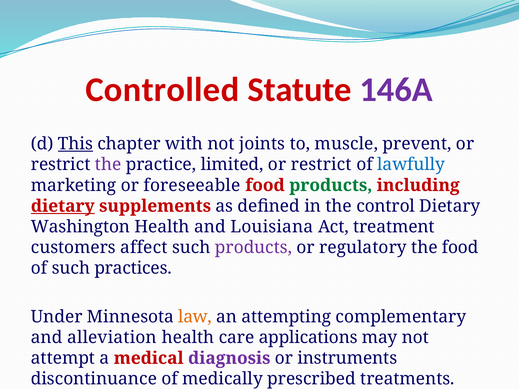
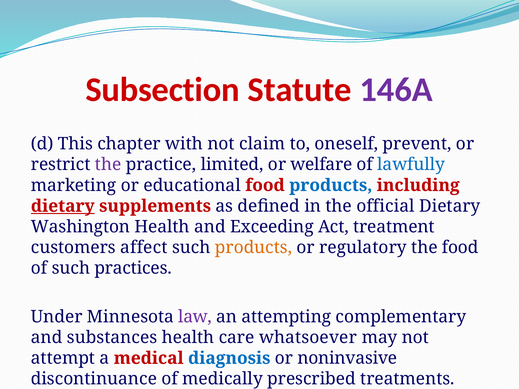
Controlled: Controlled -> Subsection (163, 90)
This underline: present -> none (75, 144)
joints: joints -> claim (262, 144)
muscle: muscle -> oneself (346, 144)
restrict: restrict -> welfare (321, 165)
foreseeable: foreseeable -> educational (192, 185)
products colour: green -> blue (331, 185)
control: control -> official (386, 206)
Louisiana: Louisiana -> Exceeding (272, 227)
products colour: purple -> orange (253, 248)
law colour: orange -> purple (195, 317)
alleviation: alleviation -> substances (112, 338)
applications: applications -> whatsoever (308, 338)
diagnosis colour: purple -> blue (229, 358)
instruments: instruments -> noninvasive (347, 358)
